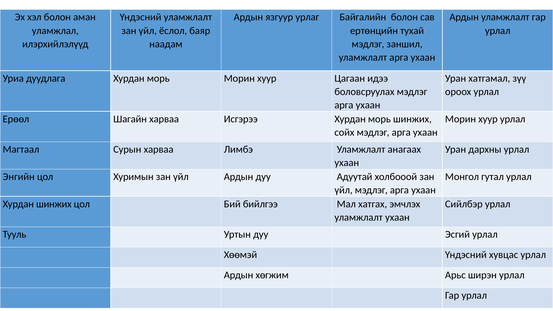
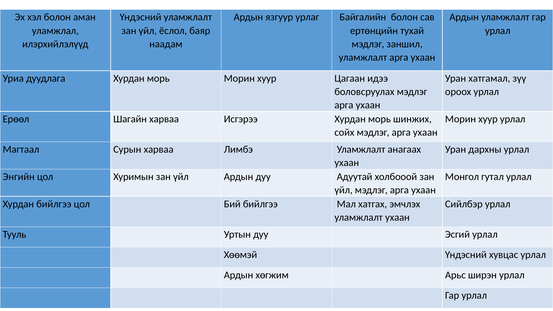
Хурдан шинжих: шинжих -> бийлгээ (54, 204)
